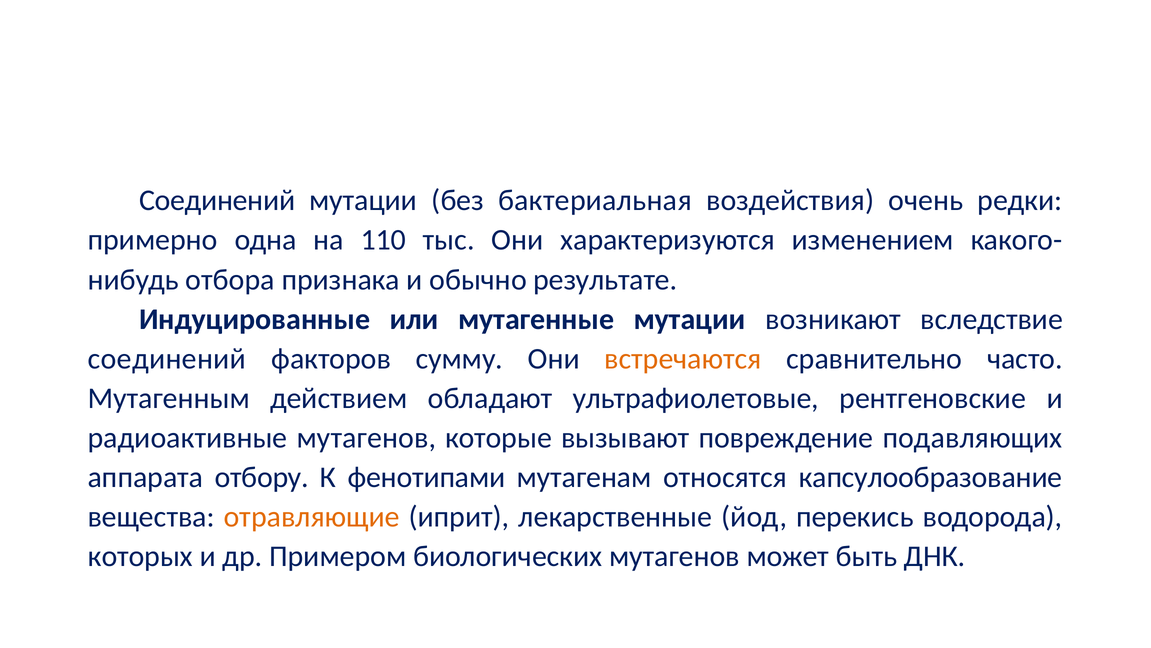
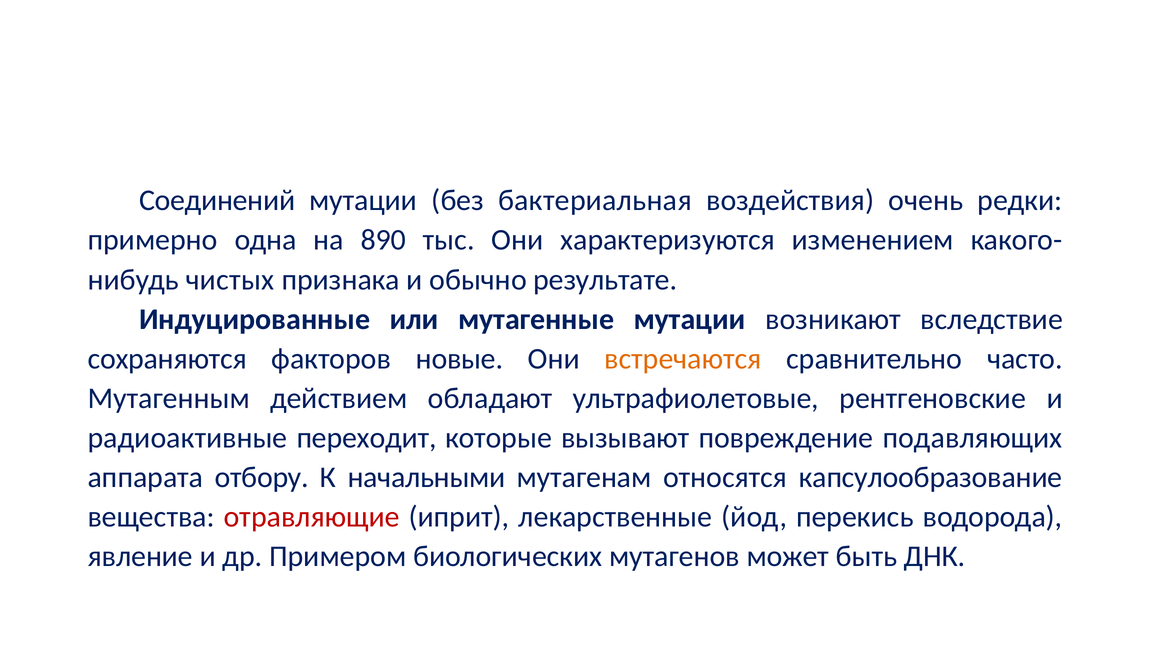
110: 110 -> 890 (383, 240)
отбора: отбора -> чистых (230, 279)
соединений: соединений -> сохраняются (167, 358)
сумму: сумму -> новые (459, 358)
радиоактивные мутагенов: мутагенов -> переходит (366, 437)
фенотипами: фенотипами -> начальными (426, 477)
отравляющие colour: orange -> red (312, 517)
которых: которых -> явление (140, 556)
